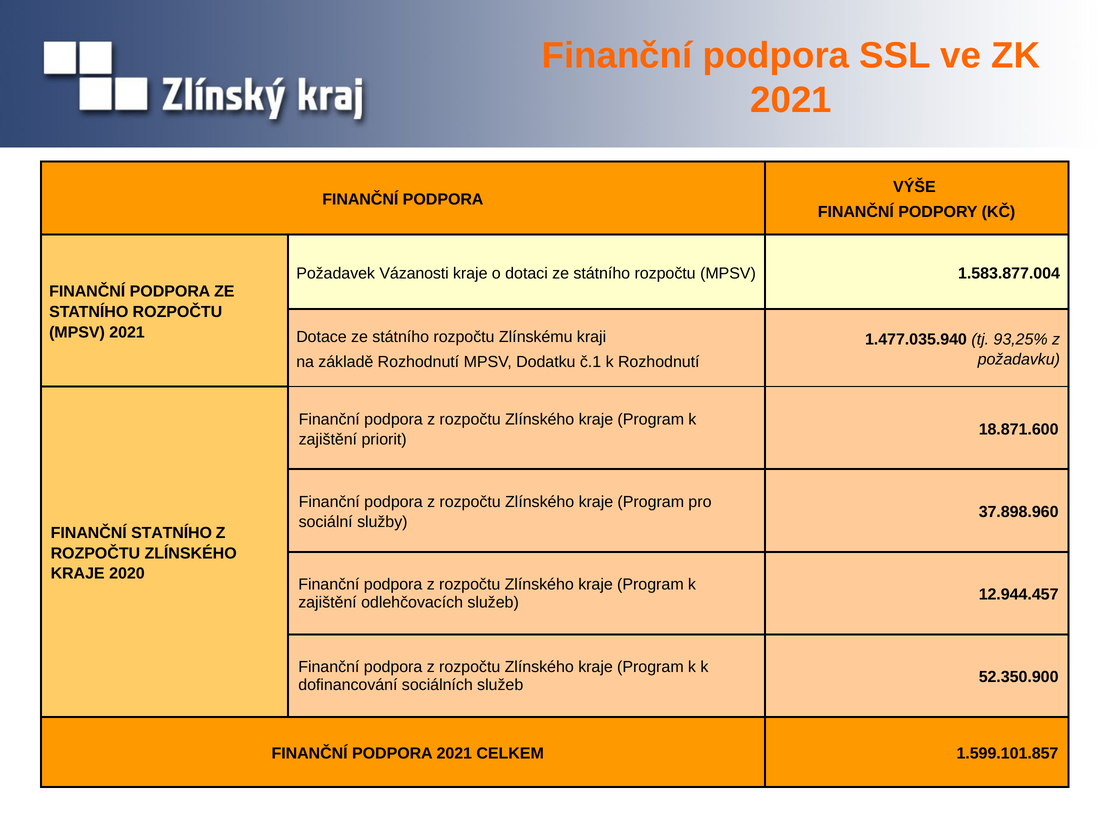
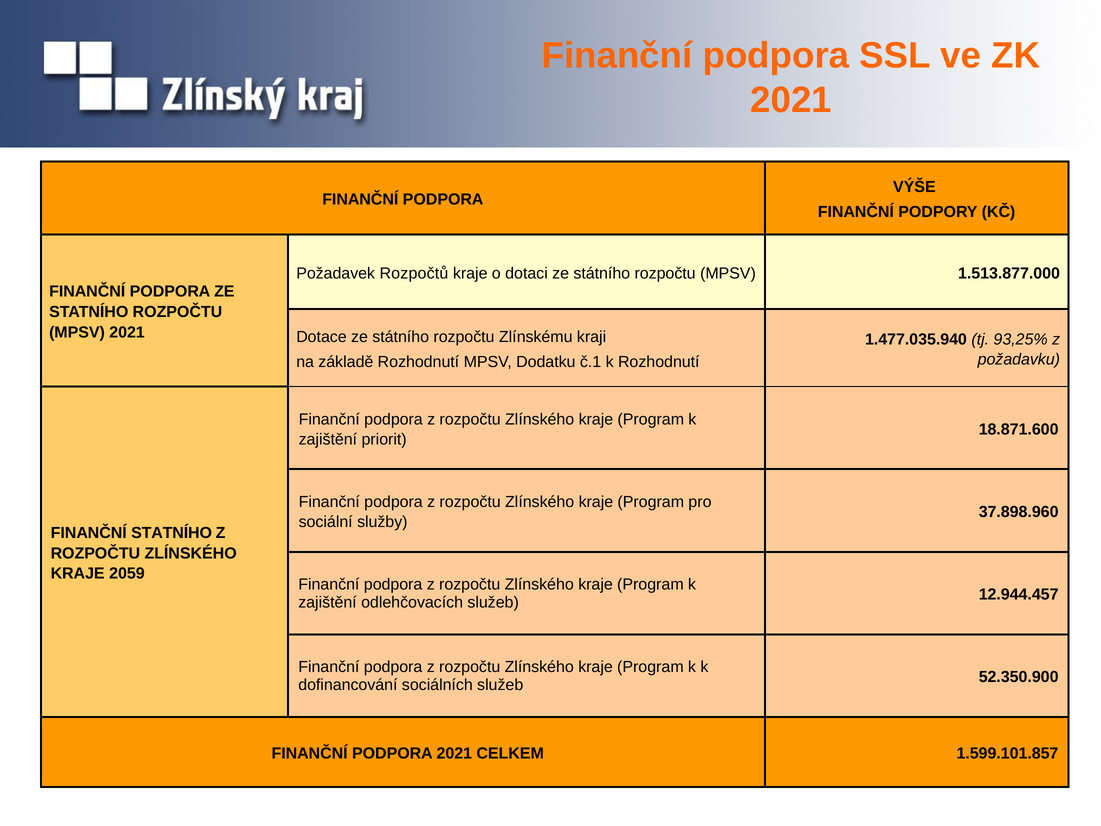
Vázanosti: Vázanosti -> Rozpočtů (414, 273)
1.583.877.004: 1.583.877.004 -> 1.513.877.000 (1009, 273)
2020: 2020 -> 2059 (127, 573)
